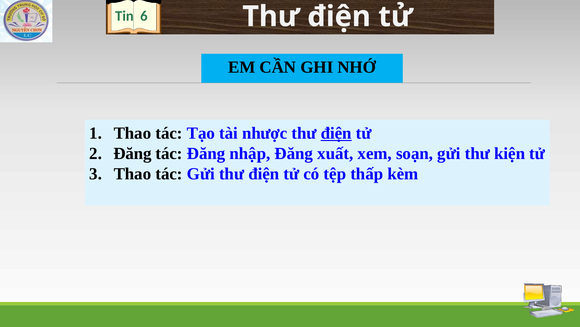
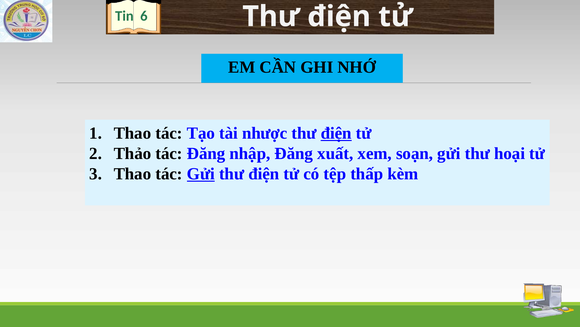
Đăng: Đăng -> Thảo (133, 153)
kiện: kiện -> hoại (510, 153)
Gửi underline: none -> present (201, 174)
